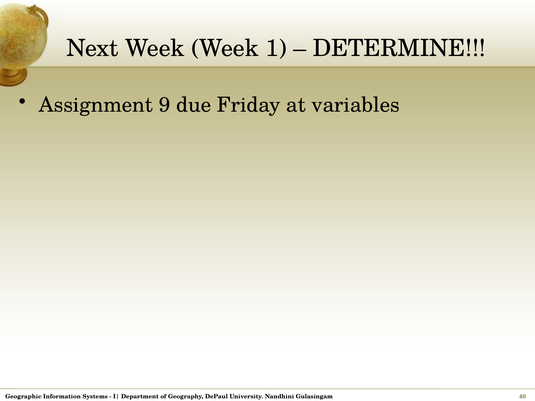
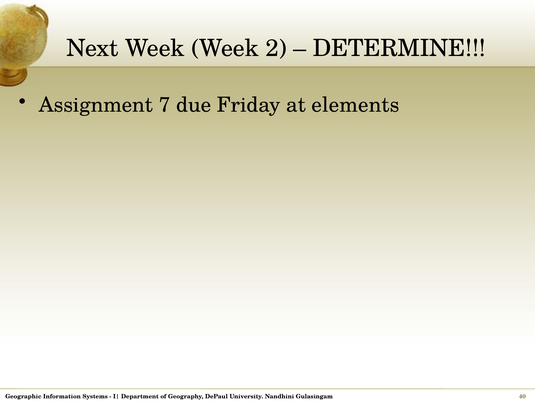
1: 1 -> 2 (276, 48)
9: 9 -> 7 (165, 105)
variables: variables -> elements (356, 105)
